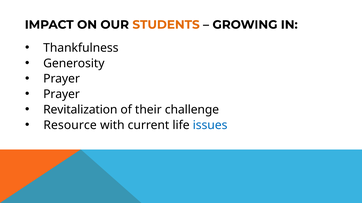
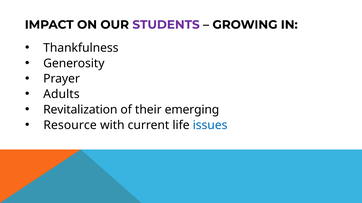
STUDENTS colour: orange -> purple (166, 25)
Prayer: Prayer -> Adults (61, 94)
challenge: challenge -> emerging (192, 110)
